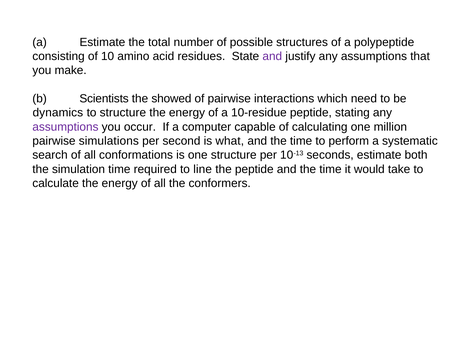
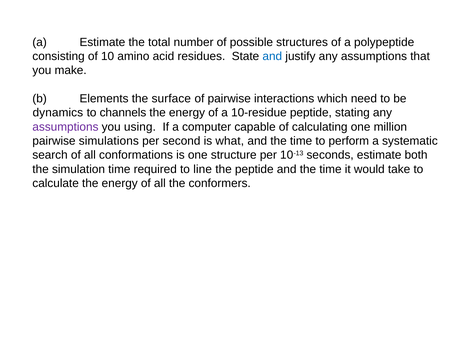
and colour: purple -> blue (272, 56)
Scientists: Scientists -> Elements (104, 99)
showed: showed -> surface (171, 99)
to structure: structure -> channels (123, 113)
occur: occur -> using (140, 127)
